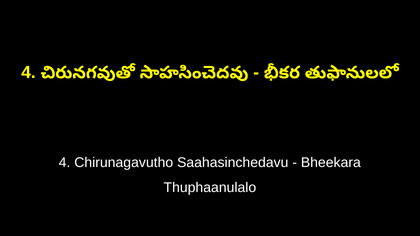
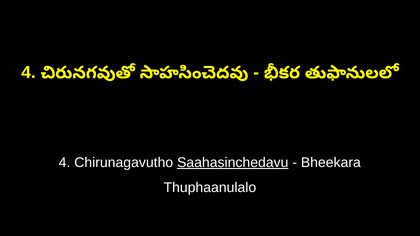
Saahasinchedavu underline: none -> present (233, 163)
